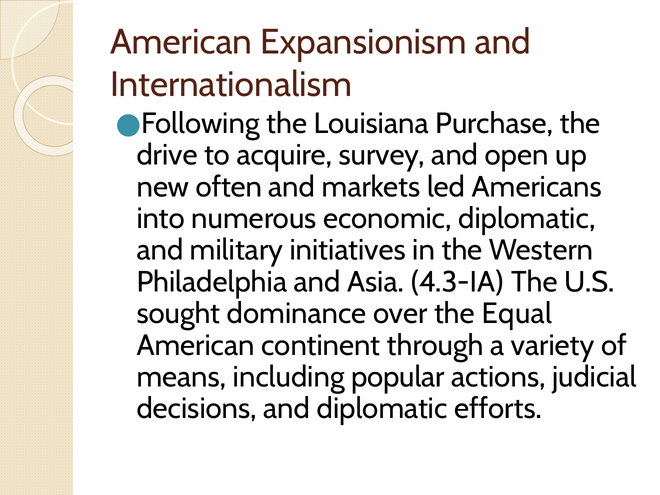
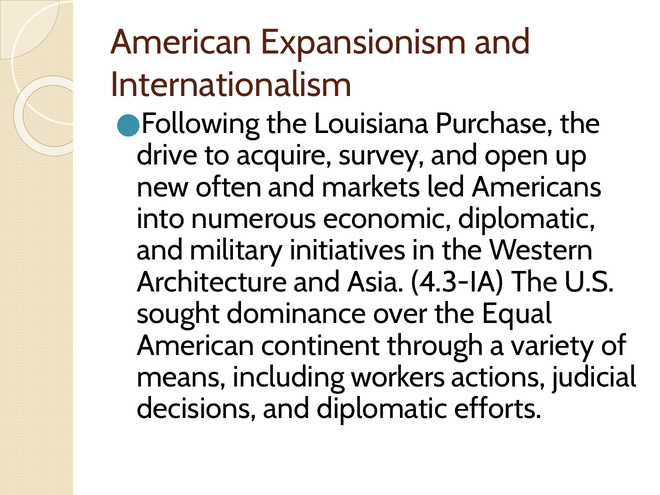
Philadelphia: Philadelphia -> Architecture (212, 282)
popular: popular -> workers (398, 377)
